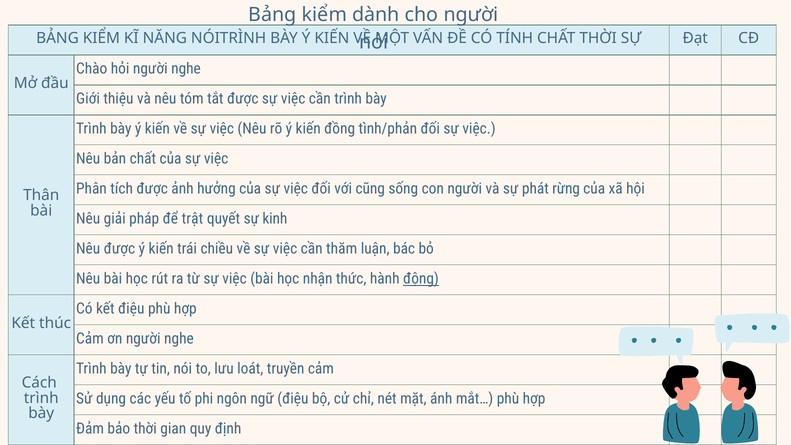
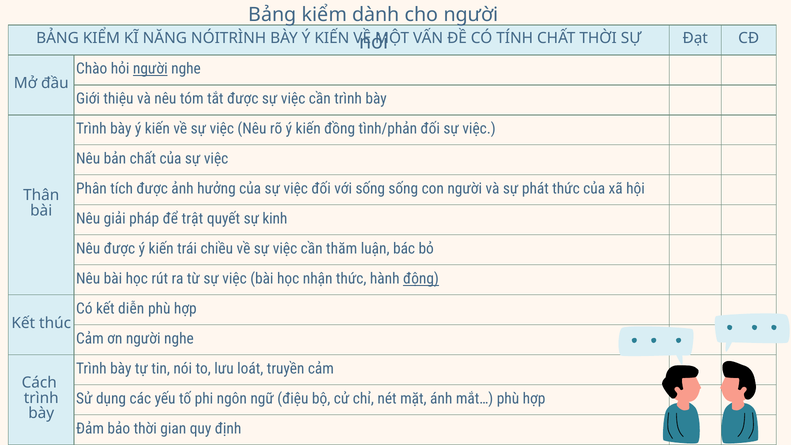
người underline: none -> present (150, 69)
với cũng: cũng -> sống (370, 189)
phát rừng: rừng -> thức (566, 189)
kết điệu: điệu -> diễn (131, 309)
